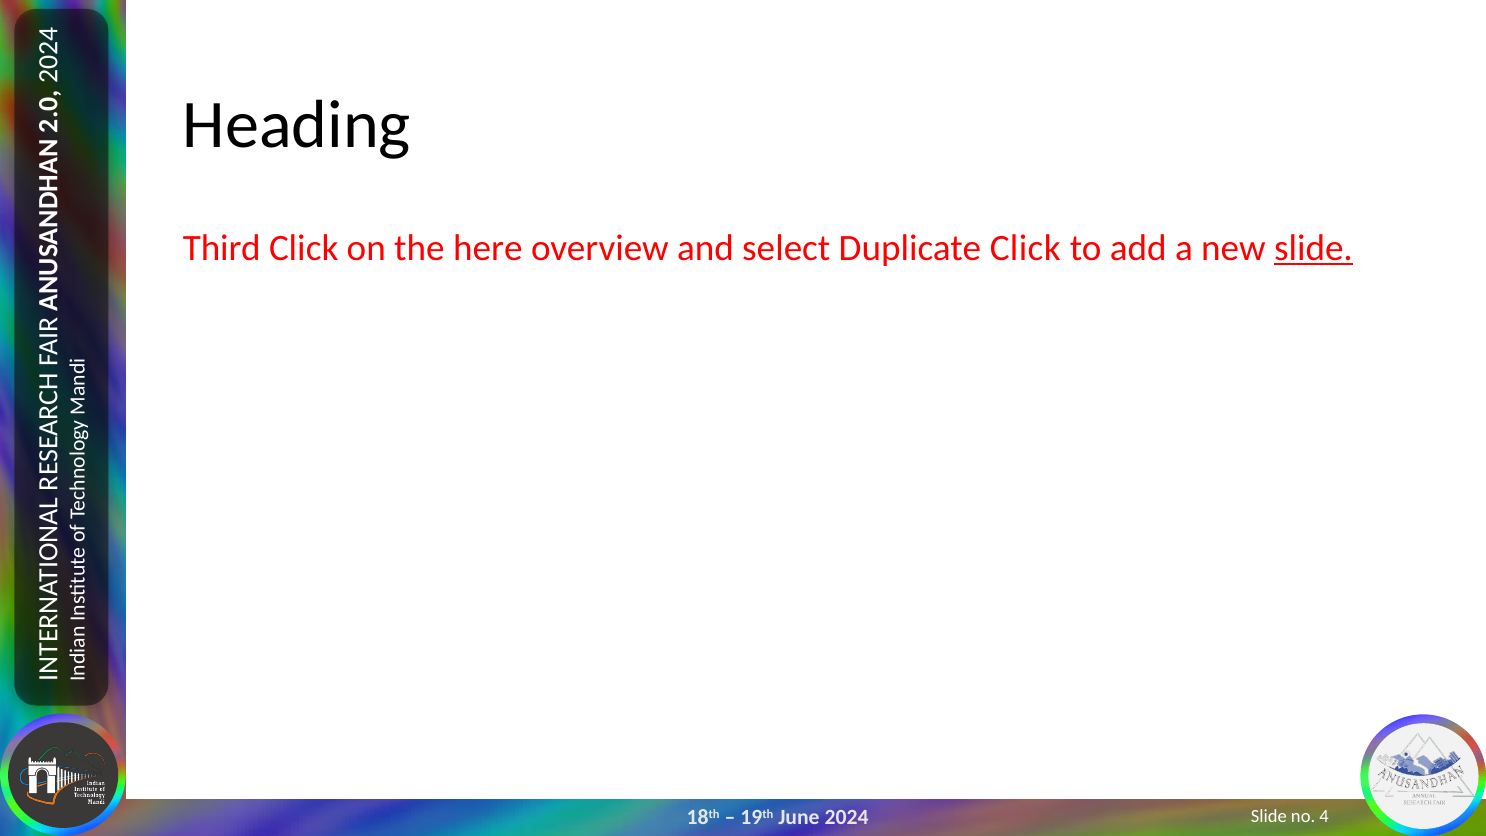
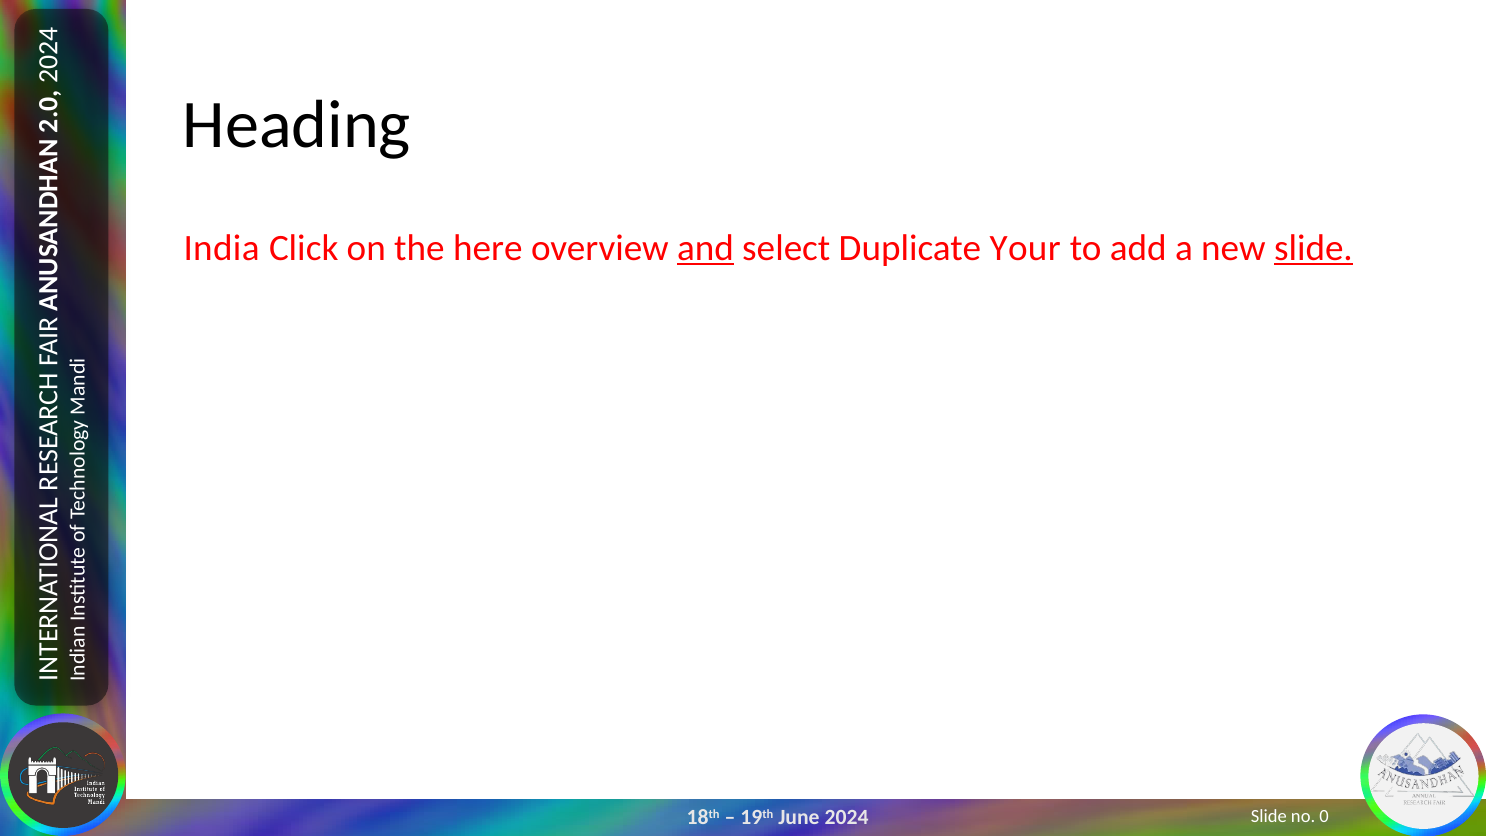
Third: Third -> India (222, 248)
and underline: none -> present (705, 248)
Duplicate Click: Click -> Your (1025, 248)
no 4: 4 -> 0 (1324, 816)
